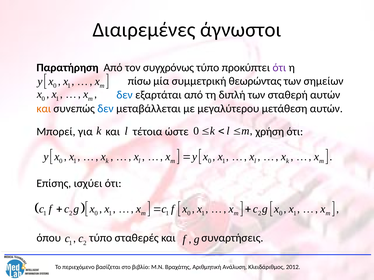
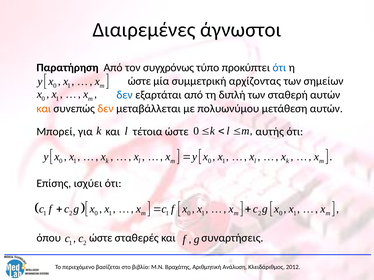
ότι colour: purple -> blue (279, 68)
πίσω: πίσω -> ώστε (139, 81)
θεωρώντας: θεωρώντας -> αρχίζοντας (255, 81)
δεν colour: blue -> orange (105, 109)
μεγαλύτερου: μεγαλύτερου -> πολυωνύμου (228, 109)
χρήση: χρήση -> αυτής (270, 132)
όπου τύπο: τύπο -> ώστε (101, 238)
